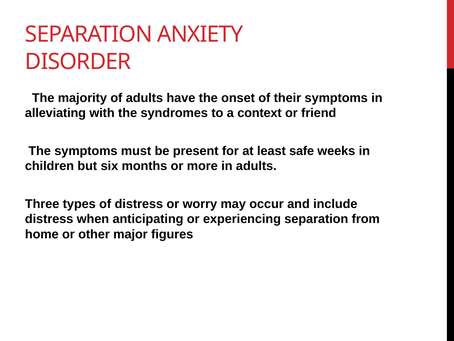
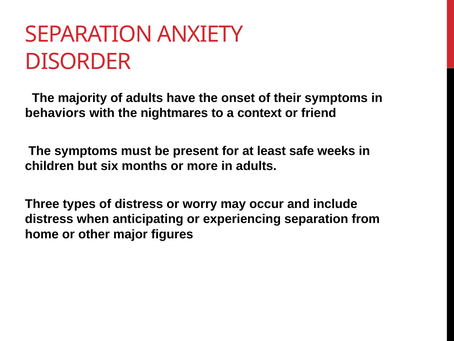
alleviating: alleviating -> behaviors (55, 113)
syndromes: syndromes -> nightmares (174, 113)
